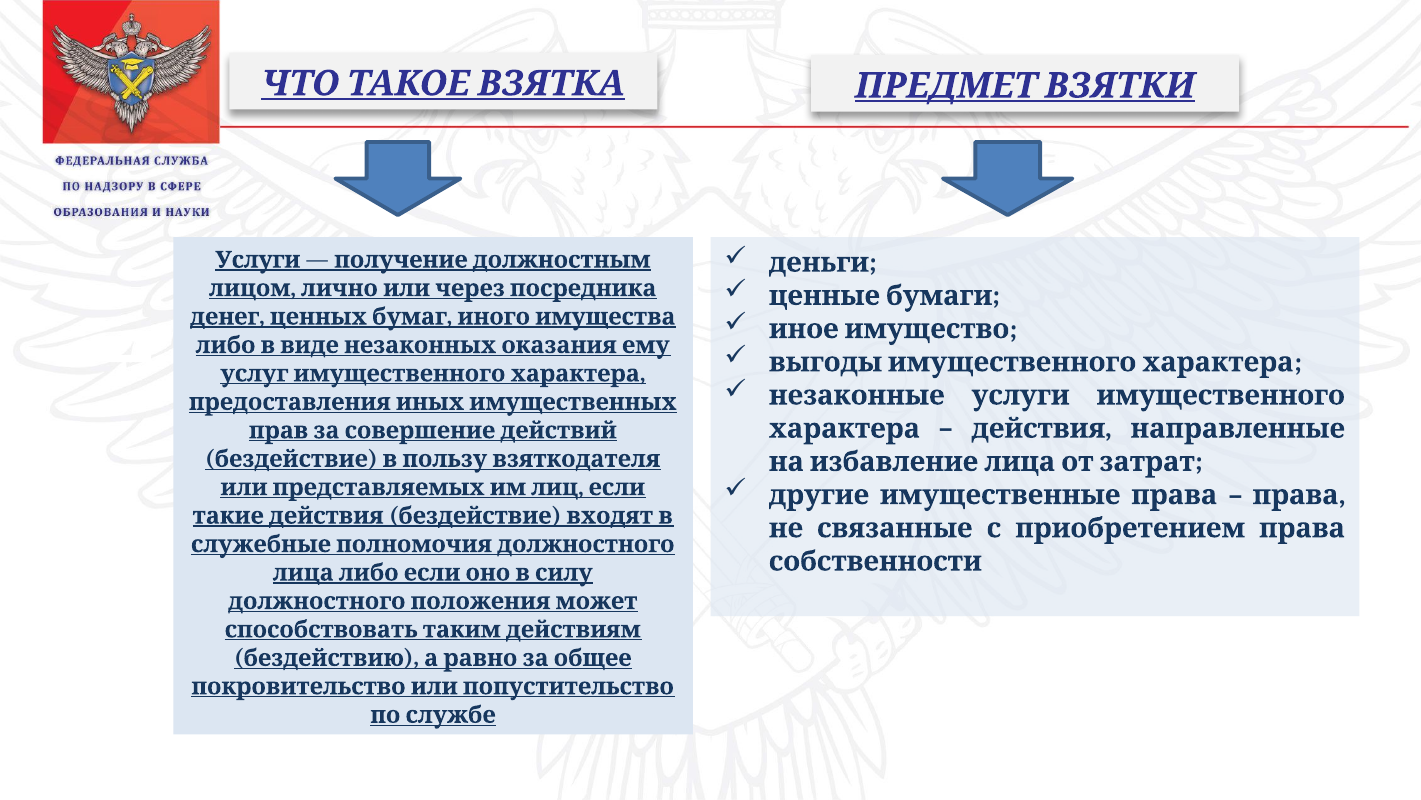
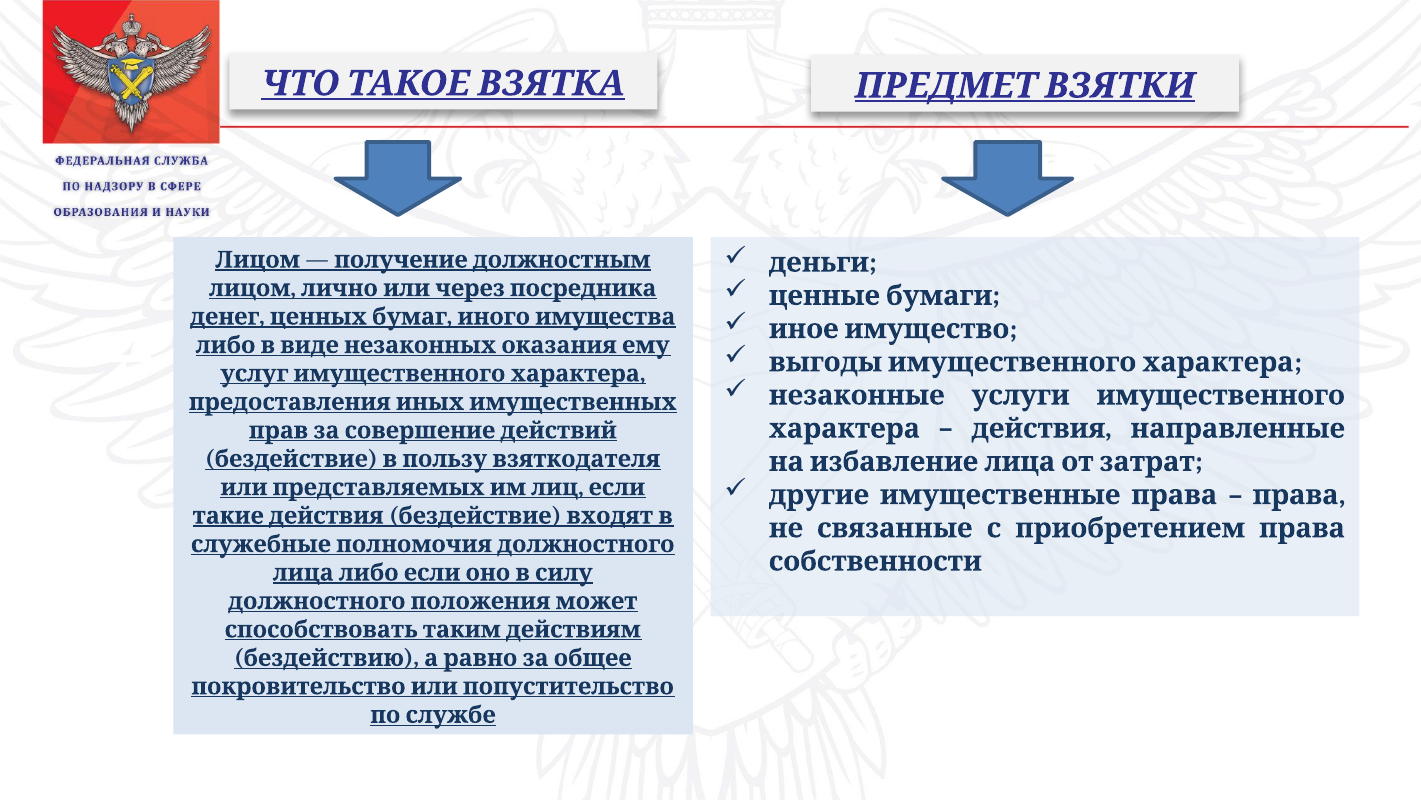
Услуги: Услуги -> Лицом (258, 260)
